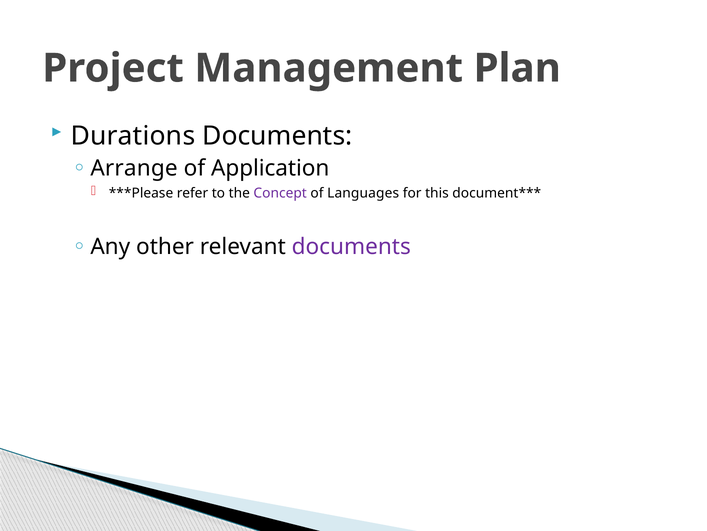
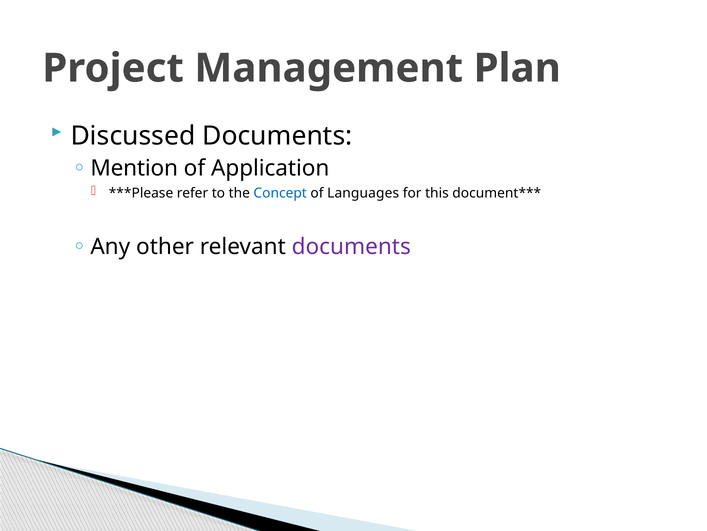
Durations: Durations -> Discussed (133, 136)
Arrange: Arrange -> Mention (134, 168)
Concept colour: purple -> blue (280, 193)
